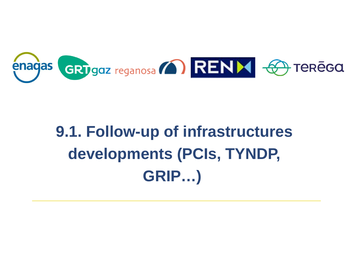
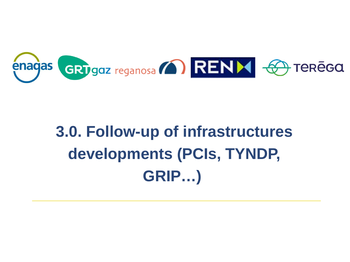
9.1: 9.1 -> 3.0 (69, 132)
